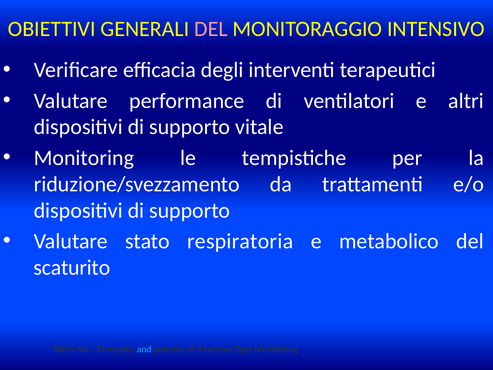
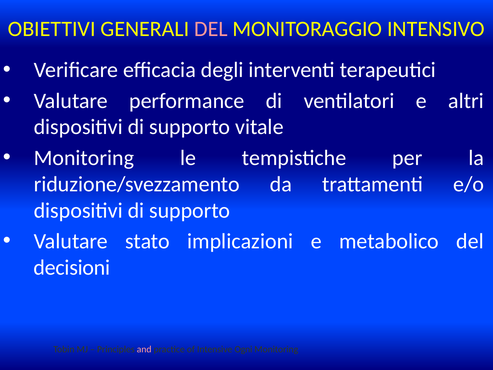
respiratoria: respiratoria -> implicazioni (240, 241)
scaturito: scaturito -> decisioni (72, 267)
and colour: light blue -> pink (144, 349)
